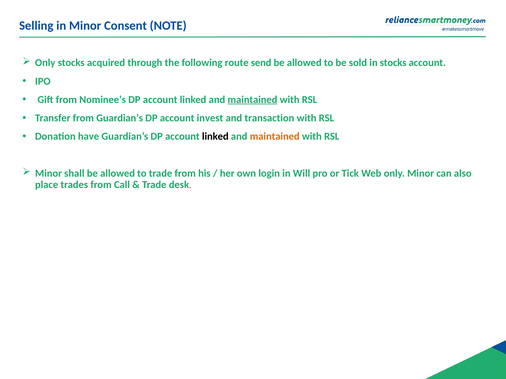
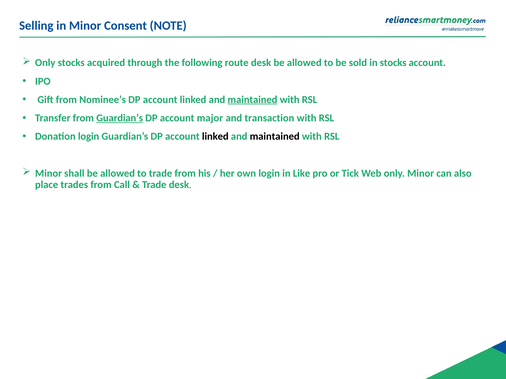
route send: send -> desk (261, 63)
Guardian’s underline: none -> present (120, 118)
invest: invest -> major (210, 118)
Donation have: have -> login (89, 137)
maintained colour: orange -> black (275, 137)
Will: Will -> Like (302, 173)
